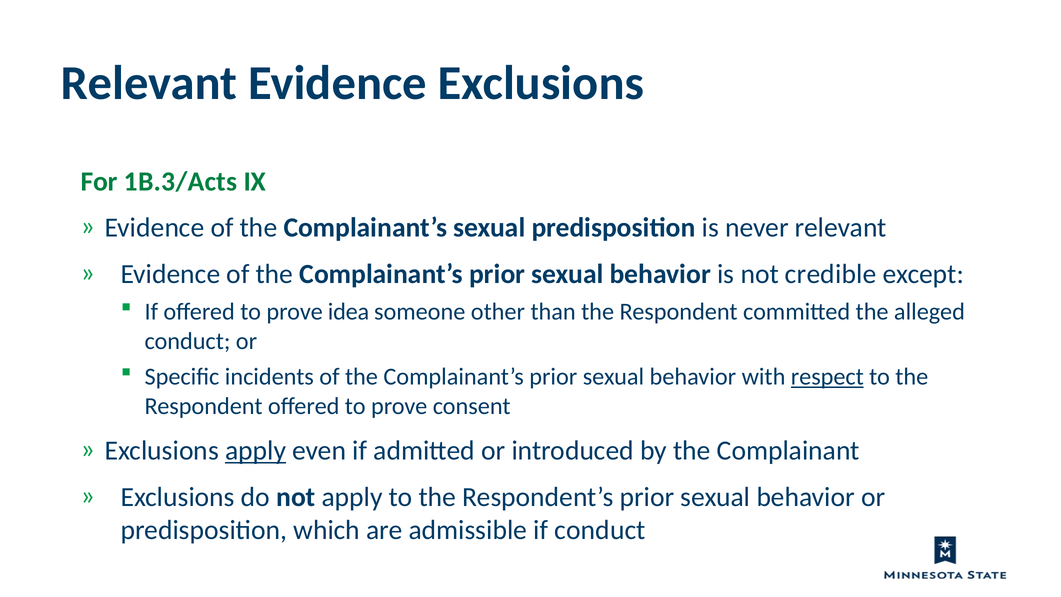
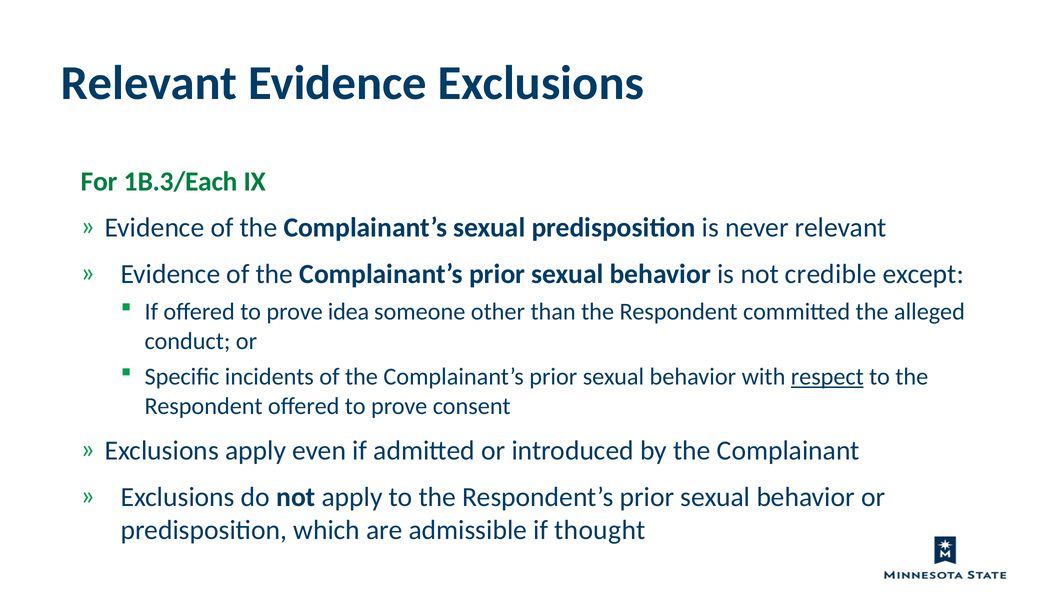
1B.3/Acts: 1B.3/Acts -> 1B.3/Each (181, 181)
apply underline: present -> none (256, 451)
if conduct: conduct -> thought (600, 530)
